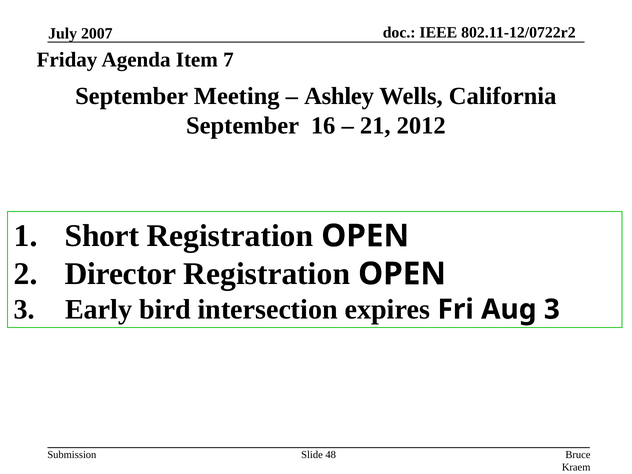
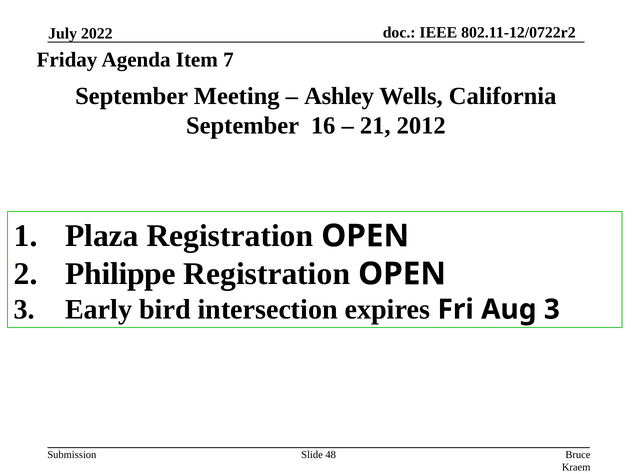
2007: 2007 -> 2022 (97, 34)
Short: Short -> Plaza (102, 236)
Director: Director -> Philippe (120, 274)
